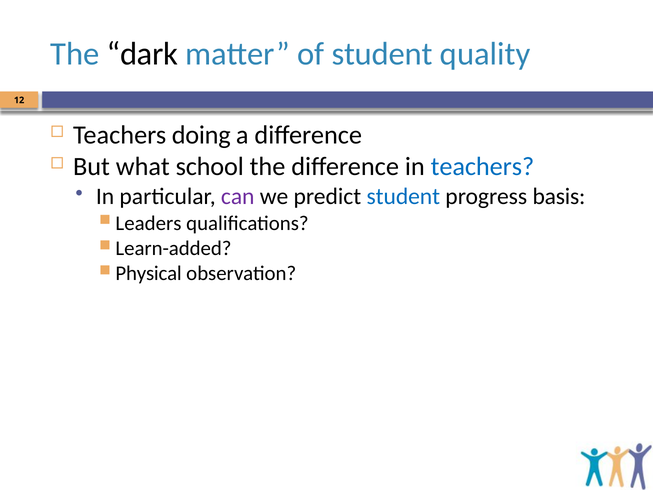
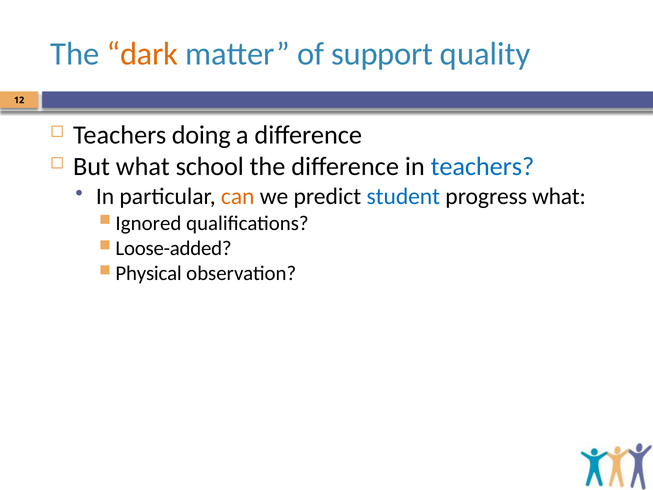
dark colour: black -> orange (142, 54)
of student: student -> support (382, 54)
can colour: purple -> orange (238, 197)
progress basis: basis -> what (559, 197)
Leaders: Leaders -> Ignored (148, 223)
Learn-added: Learn-added -> Loose-added (174, 248)
